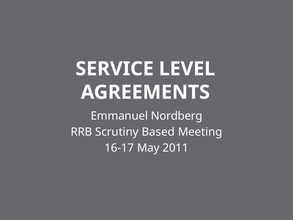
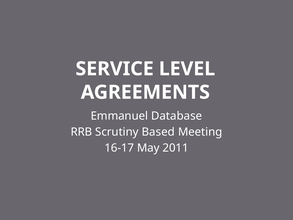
Nordberg: Nordberg -> Database (177, 116)
